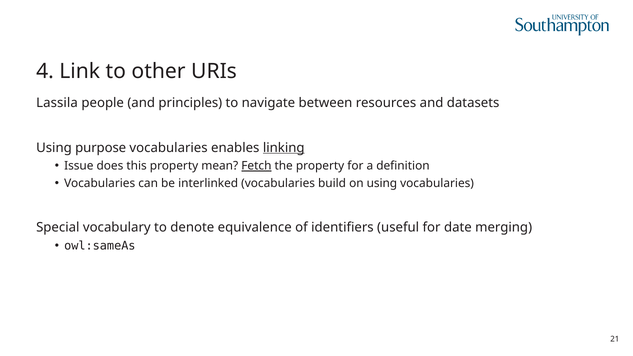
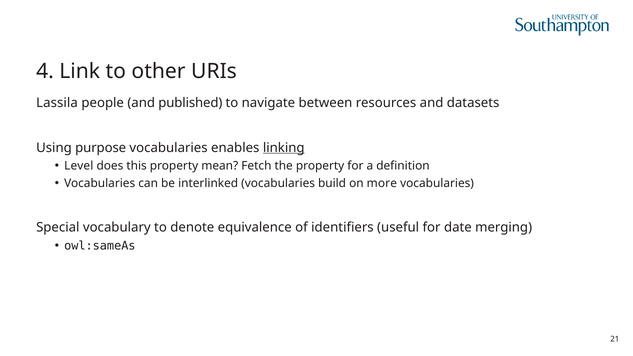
principles: principles -> published (190, 103)
Issue: Issue -> Level (79, 166)
Fetch underline: present -> none (256, 166)
on using: using -> more (382, 183)
